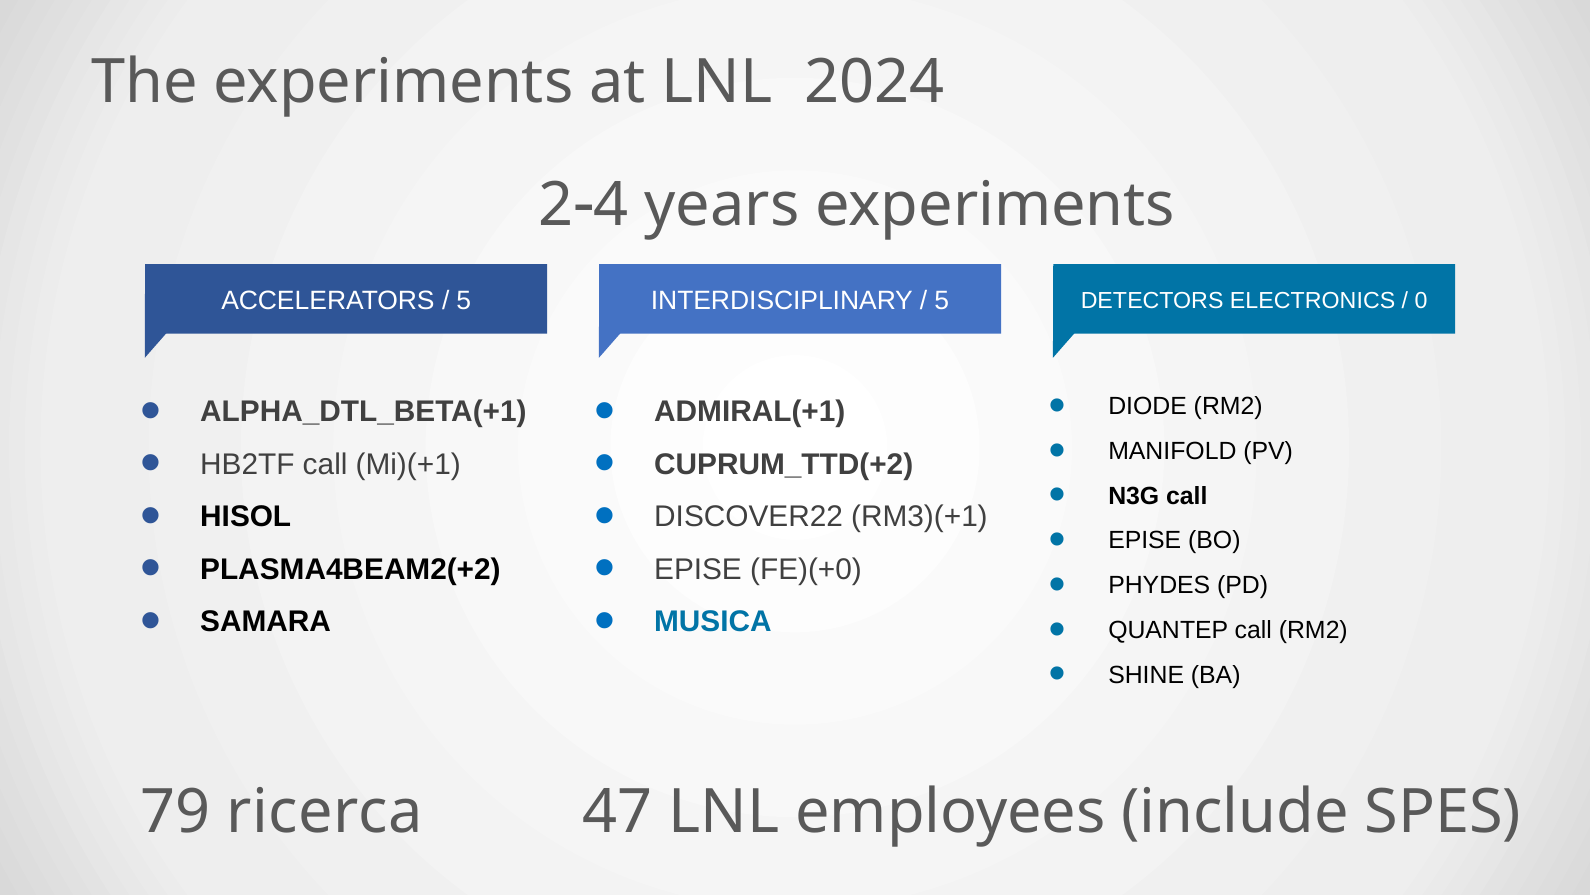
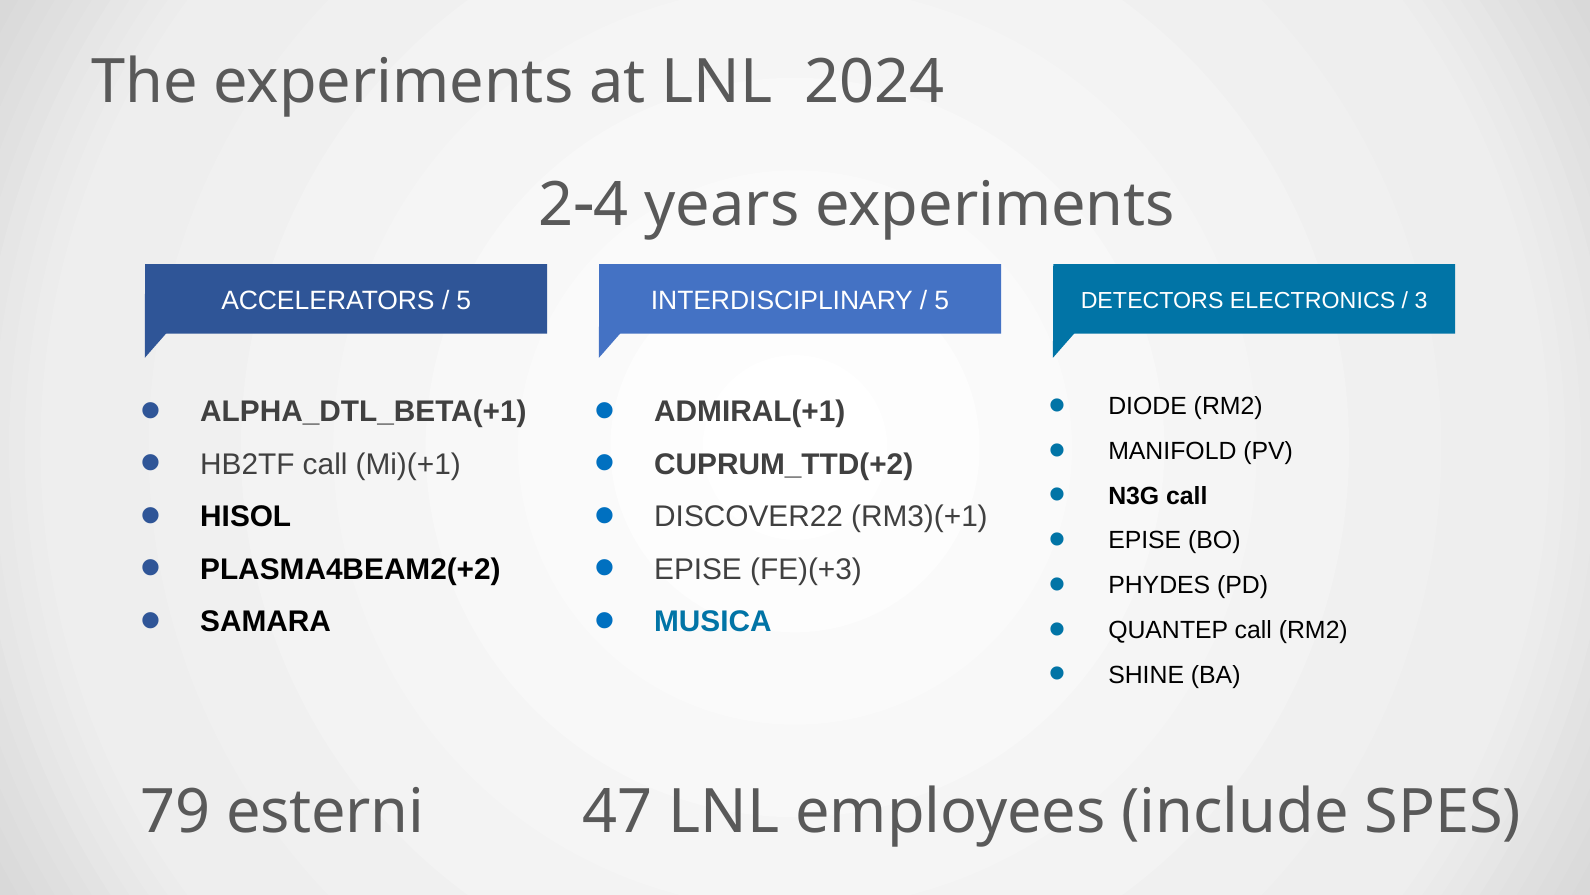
0: 0 -> 3 (1421, 300)
FE)(+0: FE)(+0 -> FE)(+3 (806, 569)
ricerca: ricerca -> esterni (325, 811)
